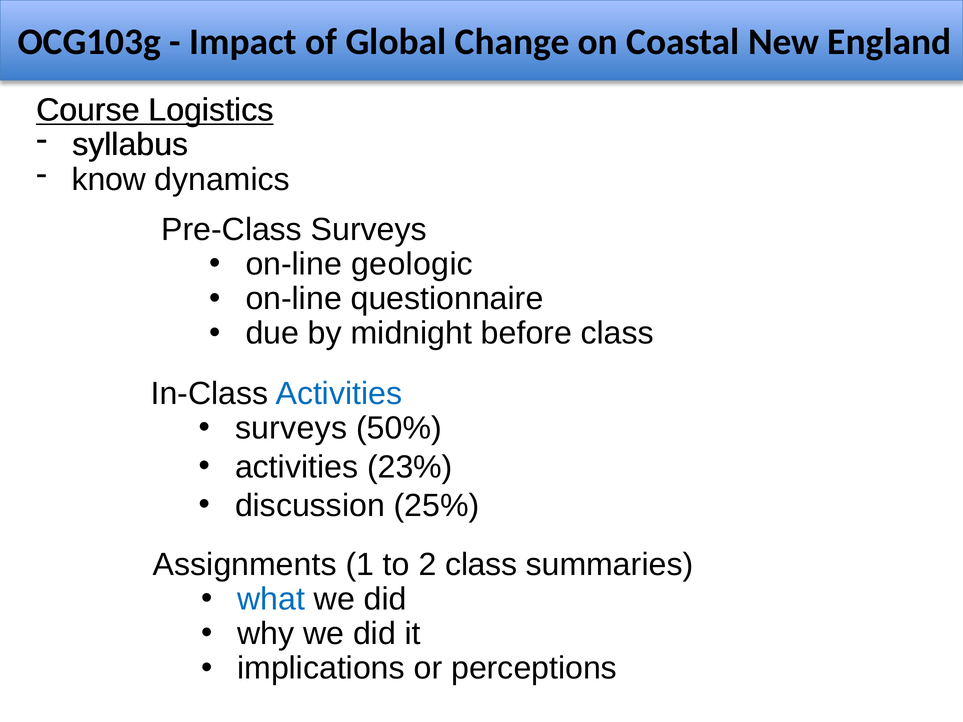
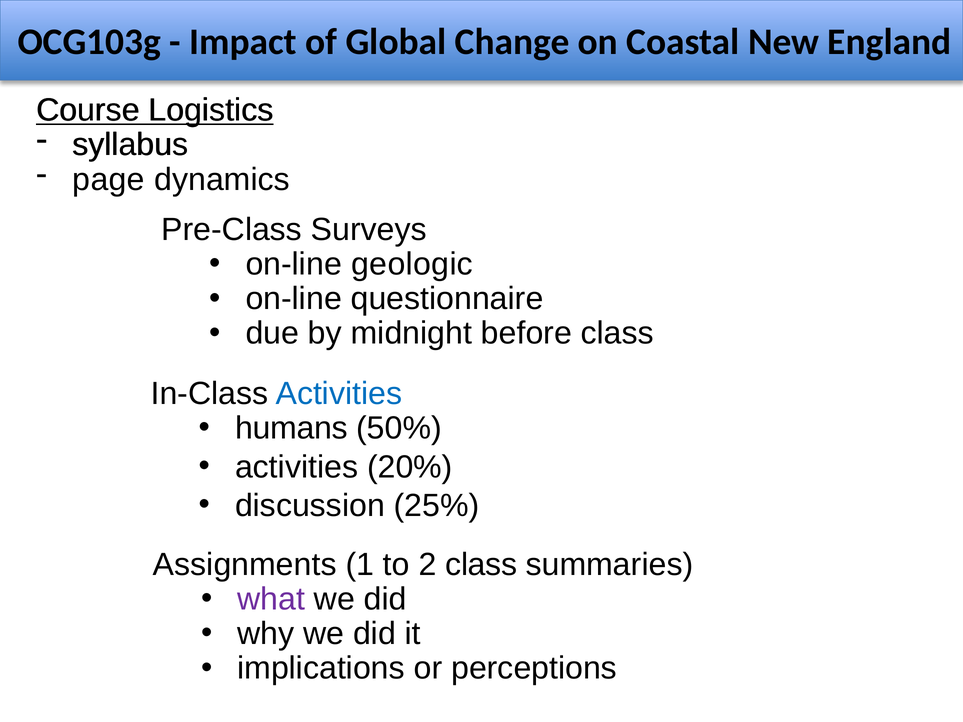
know: know -> page (109, 180)
surveys: surveys -> humans (291, 428)
23%: 23% -> 20% (410, 467)
what colour: blue -> purple (271, 599)
